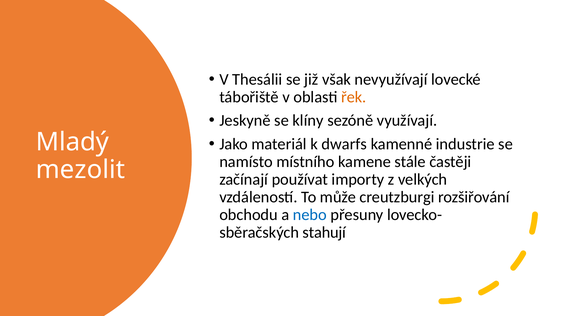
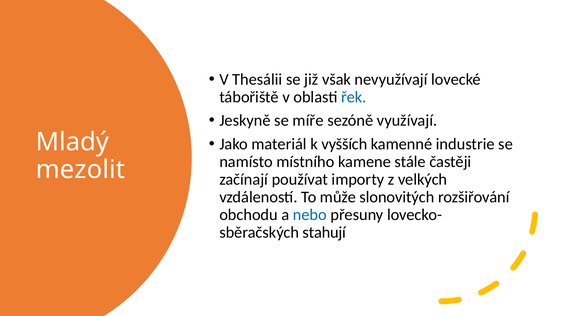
řek colour: orange -> blue (354, 97)
klíny: klíny -> míře (308, 120)
dwarfs: dwarfs -> vyšších (344, 144)
creutzburgi: creutzburgi -> slonovitých (397, 197)
